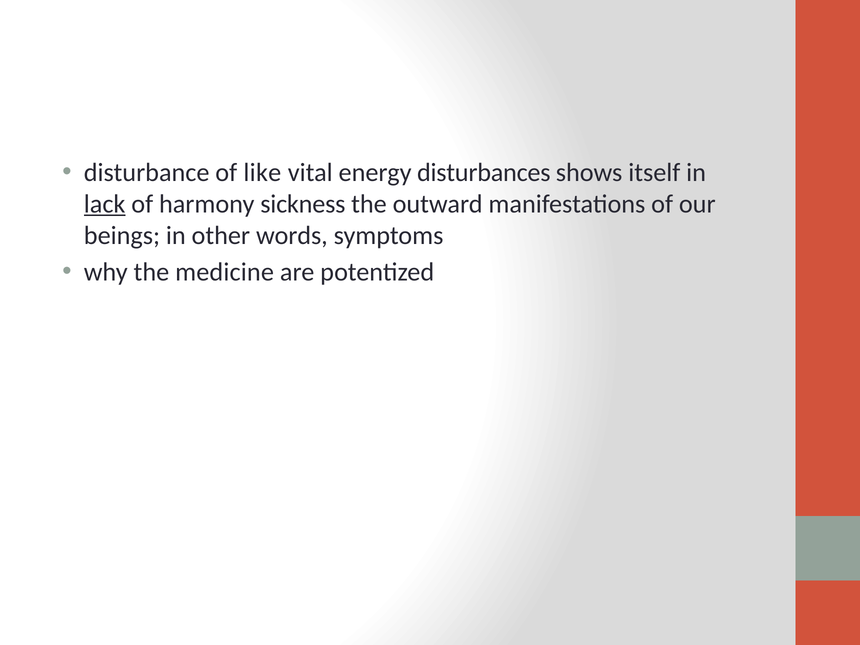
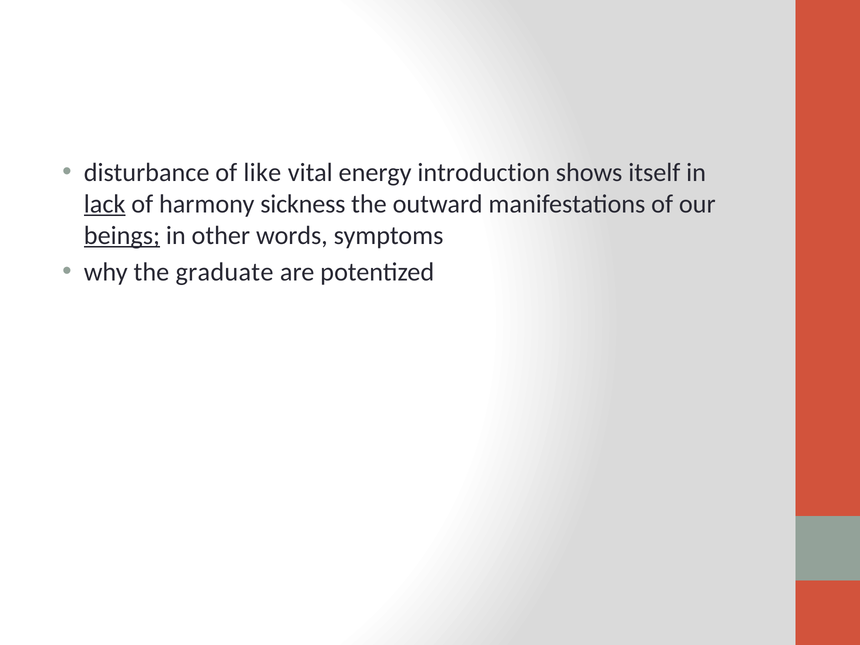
disturbances: disturbances -> introduction (484, 172)
beings underline: none -> present (122, 235)
medicine: medicine -> graduate (224, 272)
